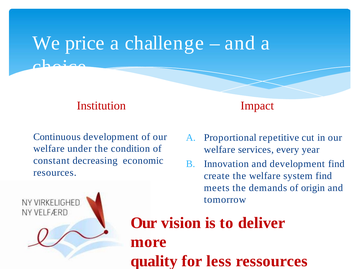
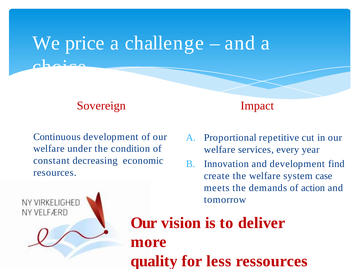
Institution: Institution -> Sovereign (101, 106)
system find: find -> case (324, 176)
origin: origin -> action (313, 188)
